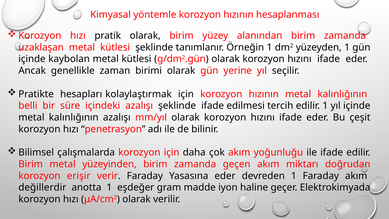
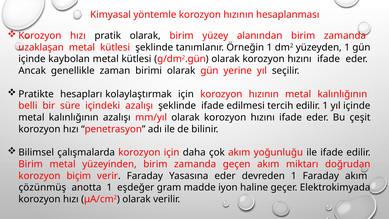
erişir: erişir -> biçim (79, 176)
değillerdir: değillerdir -> çözünmüş (42, 187)
